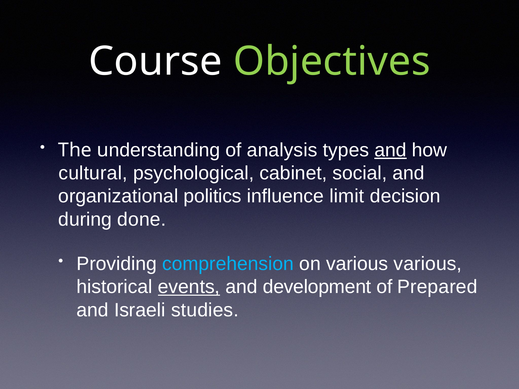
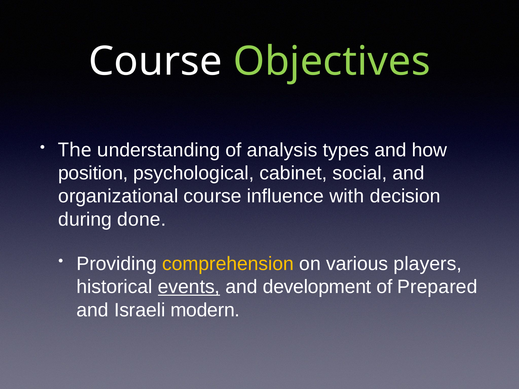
and underline: present -> none (390, 150)
cultural: cultural -> position (93, 173)
organizational politics: politics -> course (213, 196)
limit: limit -> with (347, 196)
comprehension colour: light blue -> yellow (228, 264)
various various: various -> players (428, 264)
studies: studies -> modern (205, 310)
